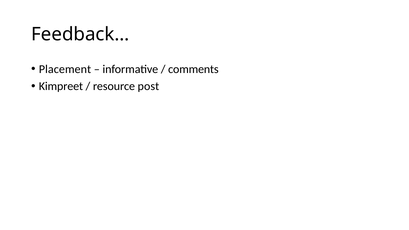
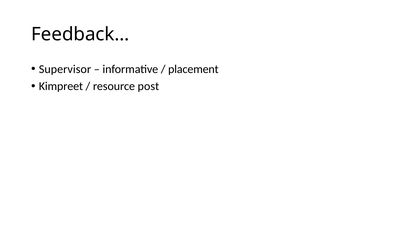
Placement: Placement -> Supervisor (65, 69)
comments: comments -> placement (193, 69)
